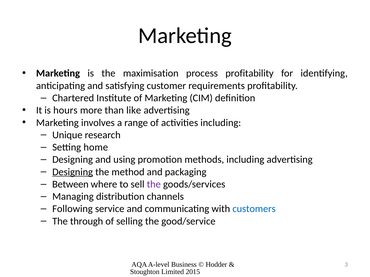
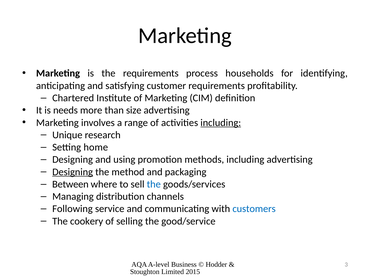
the maximisation: maximisation -> requirements (151, 73)
process profitability: profitability -> households (249, 73)
hours: hours -> needs (65, 111)
like: like -> size (134, 111)
including underline: none -> present (221, 123)
the colour: purple -> blue (154, 185)
through: through -> cookery (87, 222)
